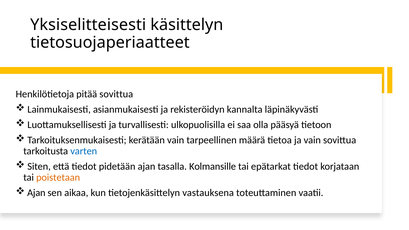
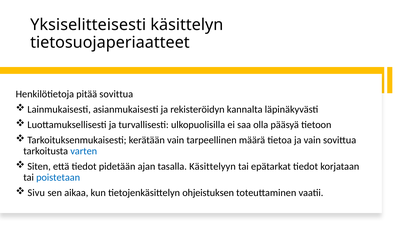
Kolmansille: Kolmansille -> Käsittelyyn (212, 166)
poistetaan colour: orange -> blue (58, 177)
Ajan: Ajan -> Sivu (36, 193)
vastauksena: vastauksena -> ohjeistuksen (208, 193)
